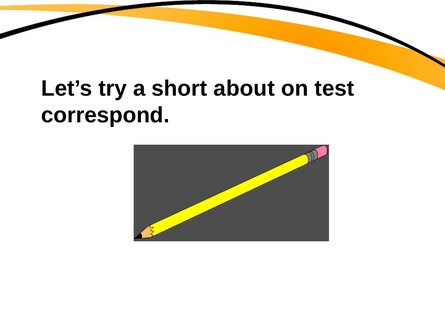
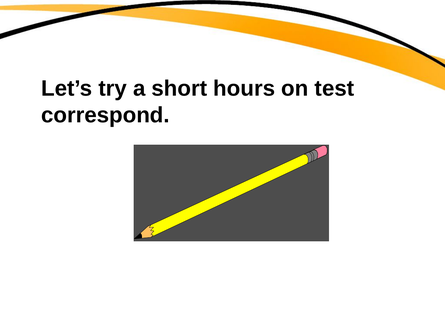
about: about -> hours (244, 88)
